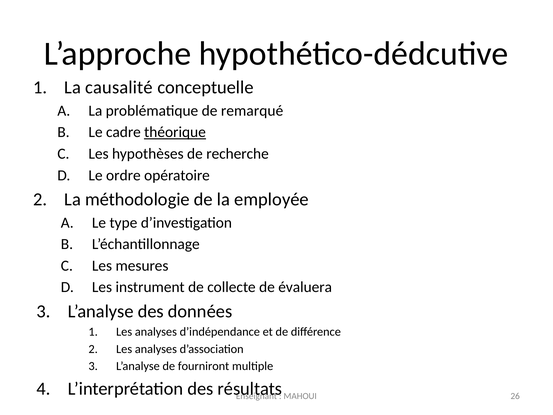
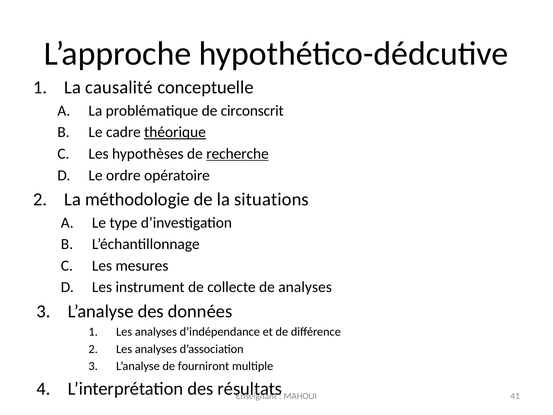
remarqué: remarqué -> circonscrit (252, 111)
recherche underline: none -> present (238, 154)
employée: employée -> situations (271, 199)
de évaluera: évaluera -> analyses (305, 287)
26: 26 -> 41 (515, 396)
